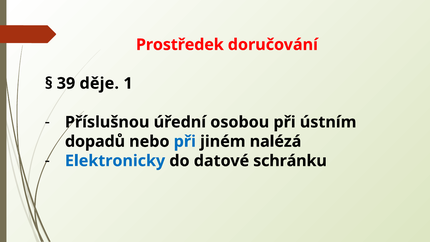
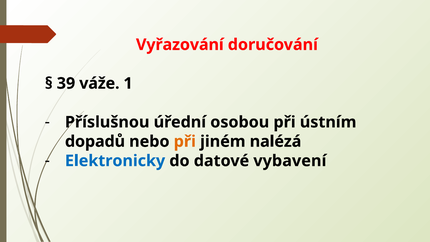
Prostředek: Prostředek -> Vyřazování (180, 45)
děje: děje -> váže (99, 83)
při colour: blue -> orange (185, 141)
schránku: schránku -> vybavení (290, 161)
